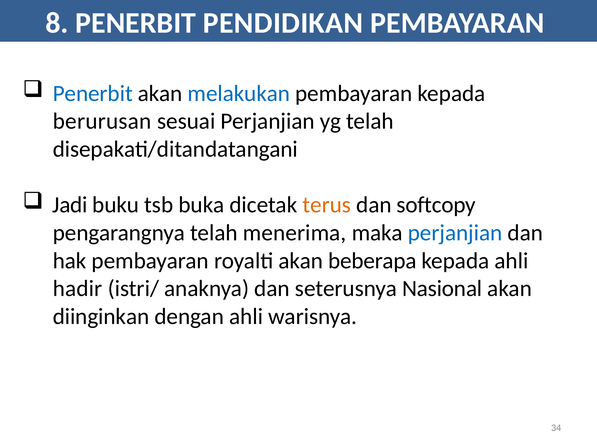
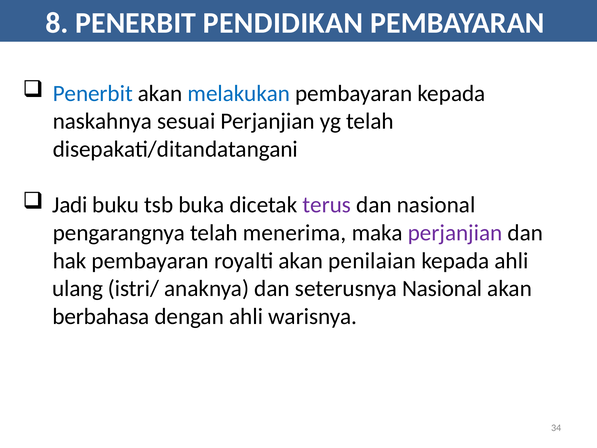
berurusan: berurusan -> naskahnya (102, 121)
terus colour: orange -> purple (327, 205)
dan softcopy: softcopy -> nasional (436, 205)
perjanjian colour: blue -> purple (455, 233)
beberapa: beberapa -> penilaian (372, 261)
hadir: hadir -> ulang (78, 288)
diinginkan: diinginkan -> berbahasa (101, 316)
